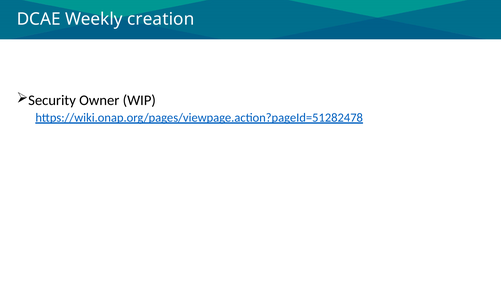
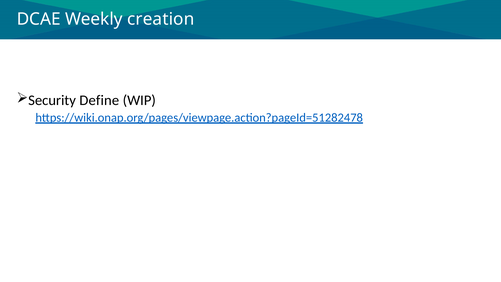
Owner: Owner -> Define (99, 100)
